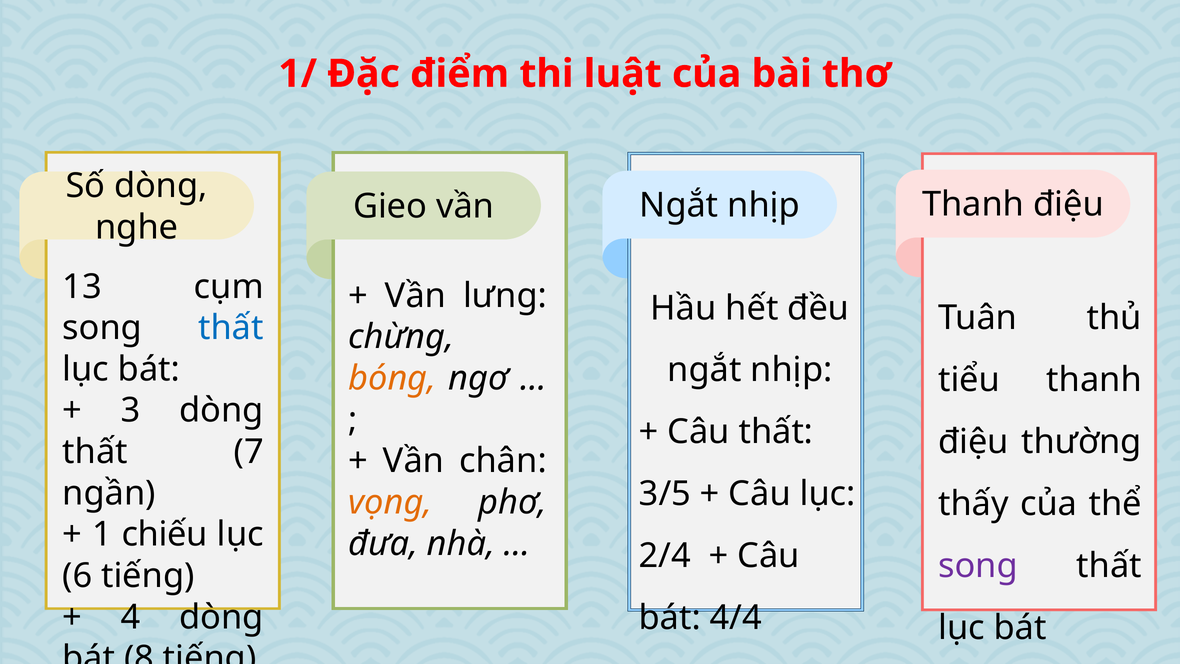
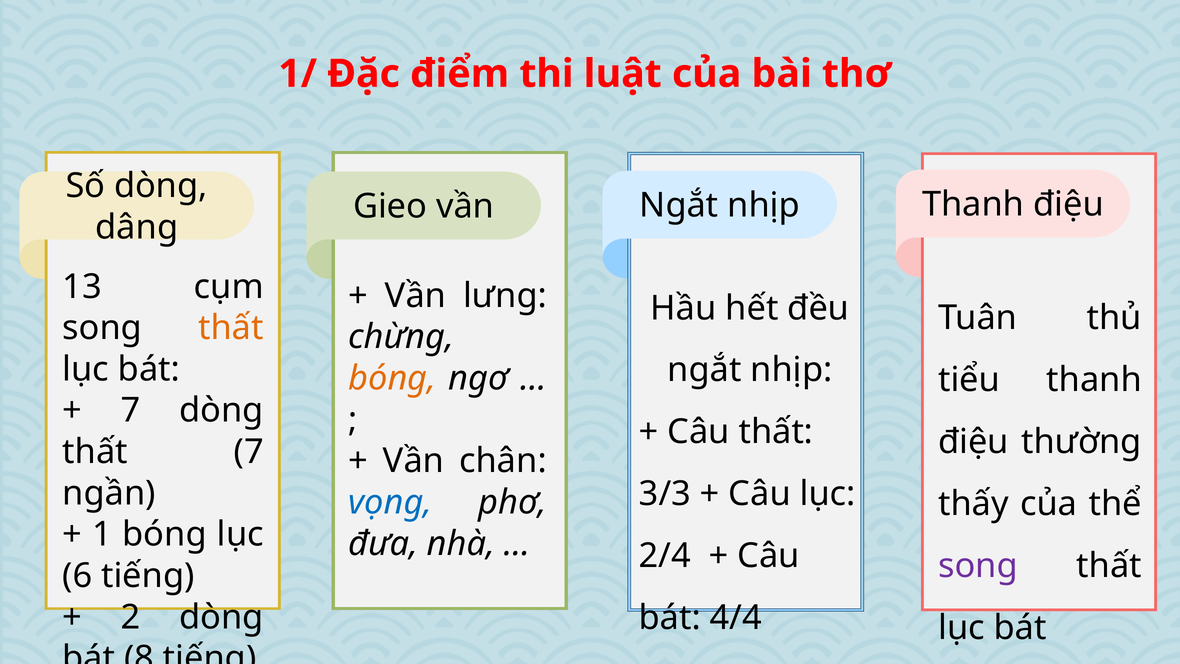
nghe: nghe -> dâng (137, 227)
thất colour: blue -> orange (231, 328)
3: 3 -> 7 (131, 410)
3/5: 3/5 -> 3/3 (665, 494)
vọng colour: orange -> blue (390, 502)
1 chiếu: chiếu -> bóng (165, 534)
4: 4 -> 2 (131, 617)
